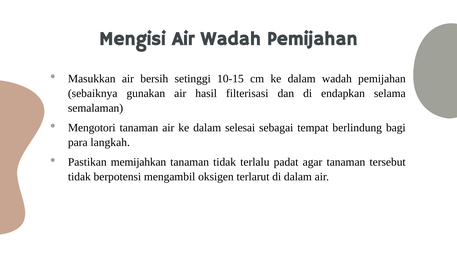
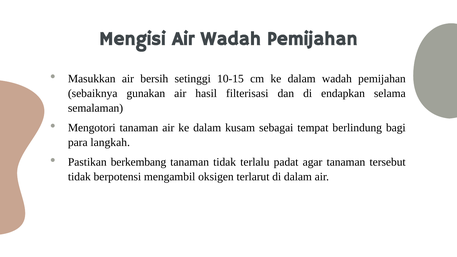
selesai: selesai -> kusam (240, 128)
memijahkan: memijahkan -> berkembang (139, 162)
